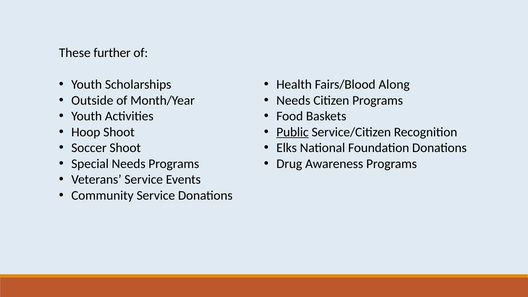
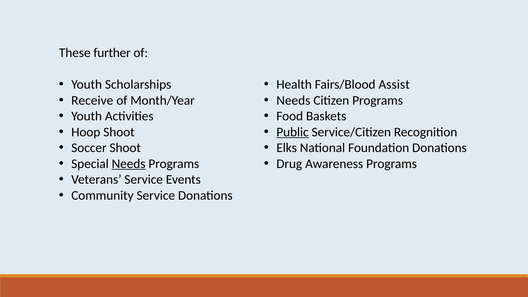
Along: Along -> Assist (394, 85)
Outside: Outside -> Receive (92, 100)
Needs underline: none -> present (129, 164)
